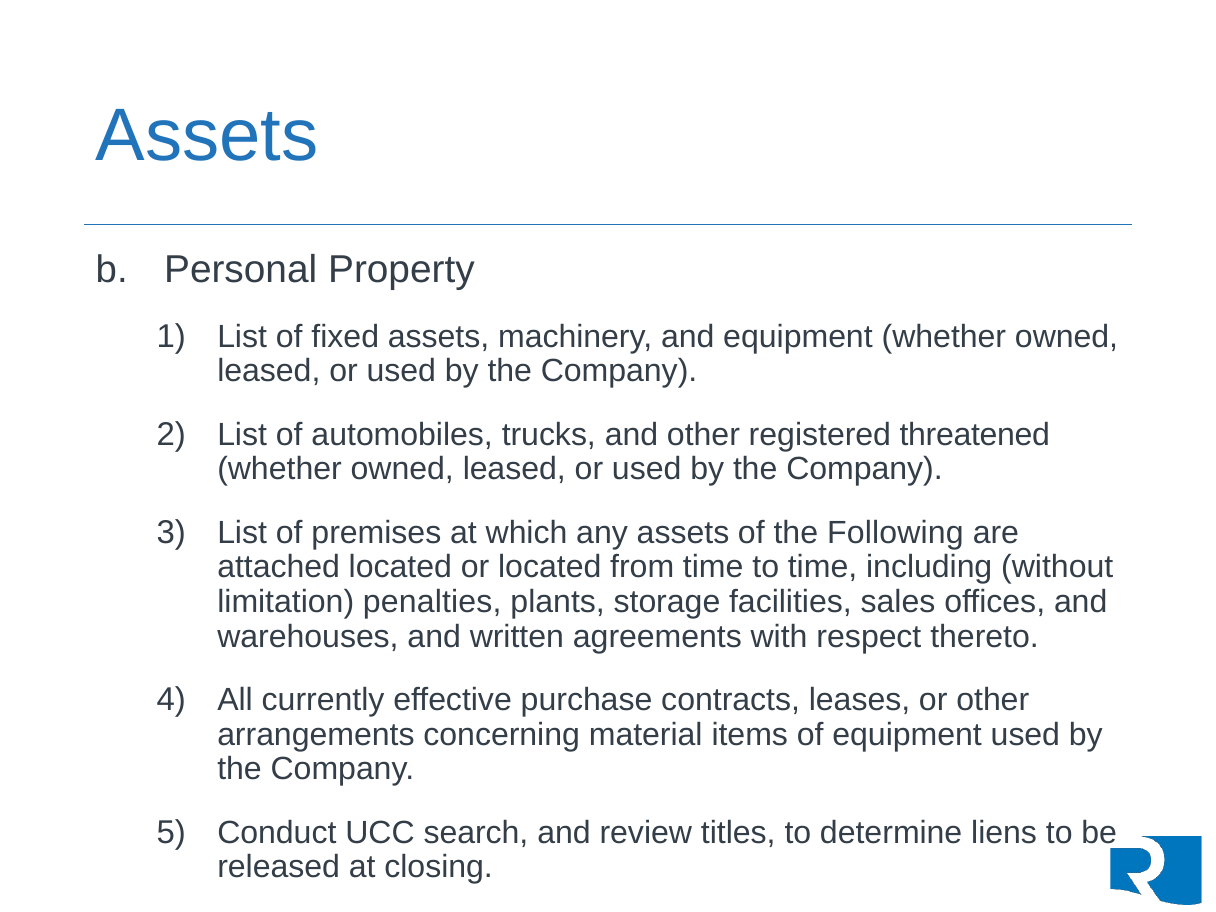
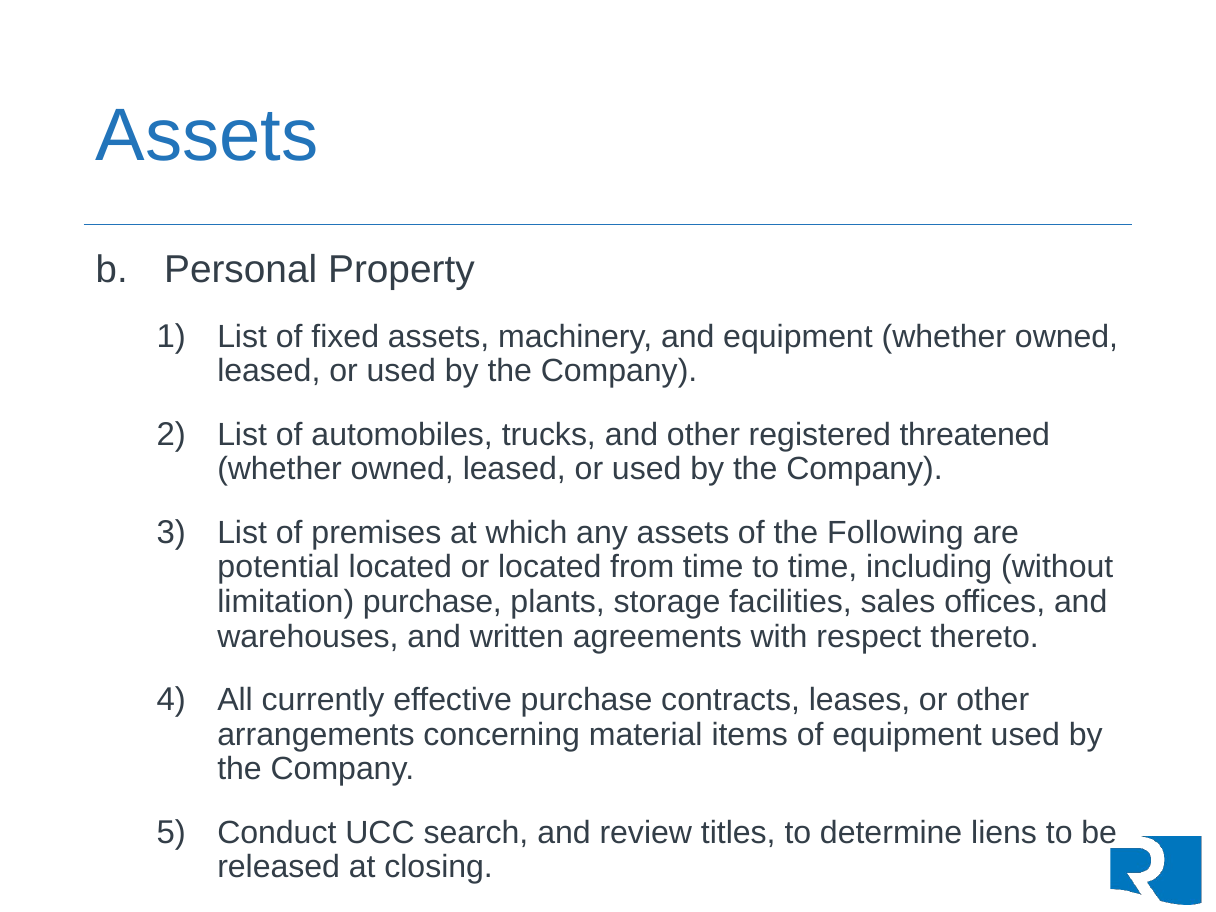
attached: attached -> potential (279, 567)
limitation penalties: penalties -> purchase (432, 602)
